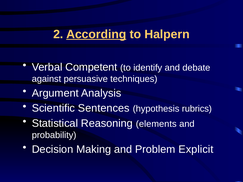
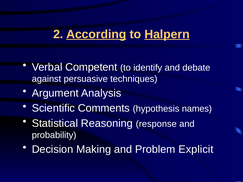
Halpern underline: none -> present (167, 34)
Sentences: Sentences -> Comments (104, 108)
rubrics: rubrics -> names (197, 109)
elements: elements -> response (156, 124)
